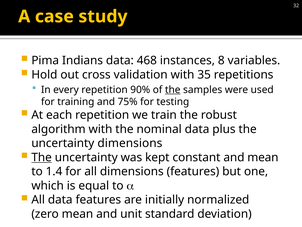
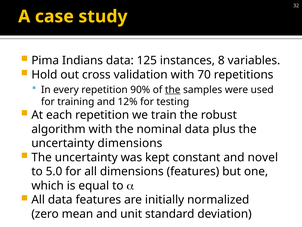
468: 468 -> 125 (147, 60)
35: 35 -> 70 (204, 75)
75%: 75% -> 12% (128, 102)
The underline: present -> none (42, 157)
and mean: mean -> novel (263, 157)
1.4: 1.4 -> 5.0 (54, 171)
